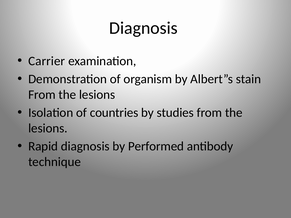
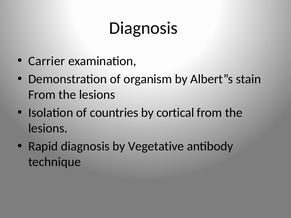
studies: studies -> cortical (175, 113)
Performed: Performed -> Vegetative (156, 146)
